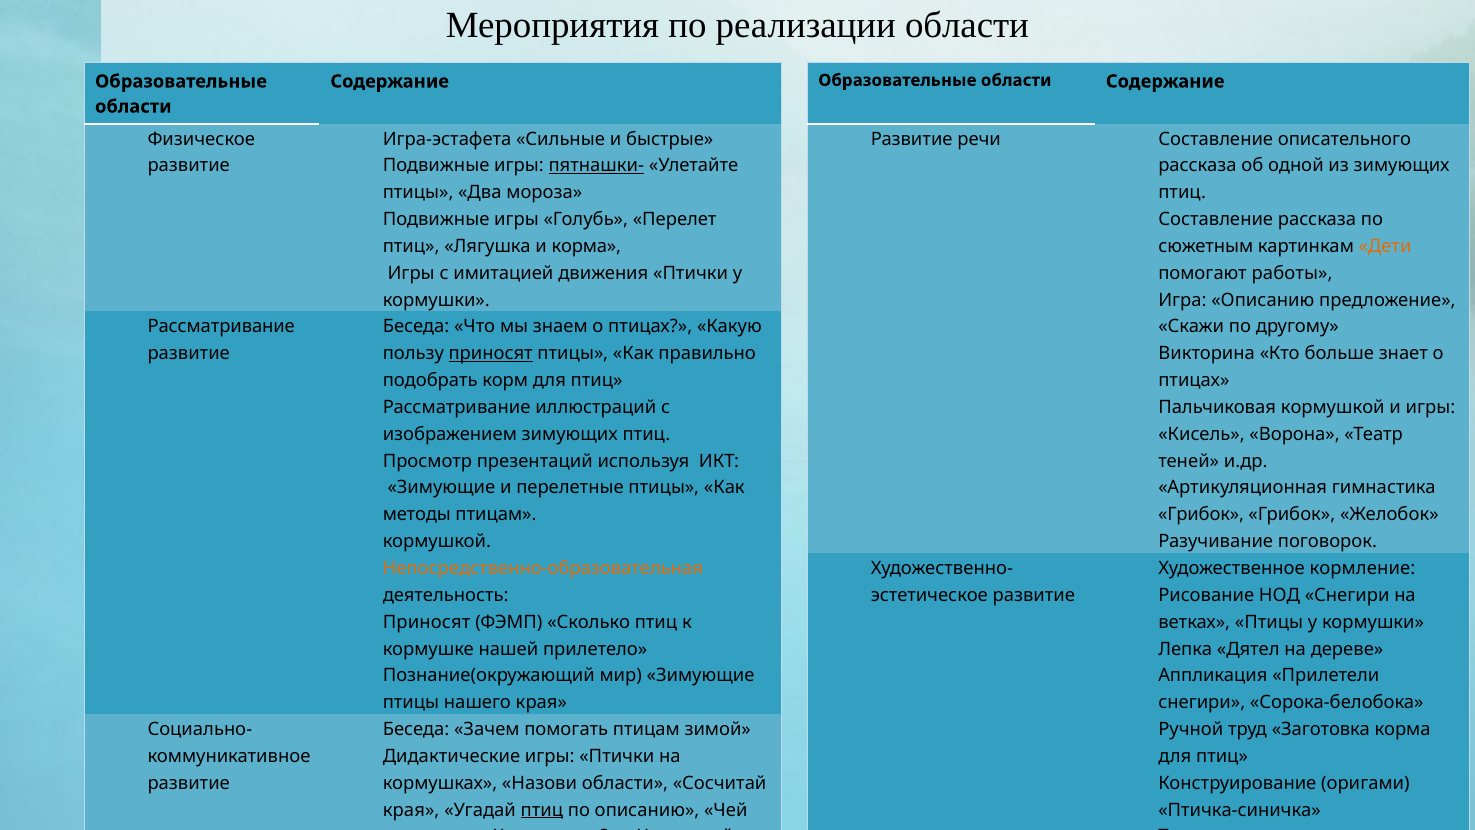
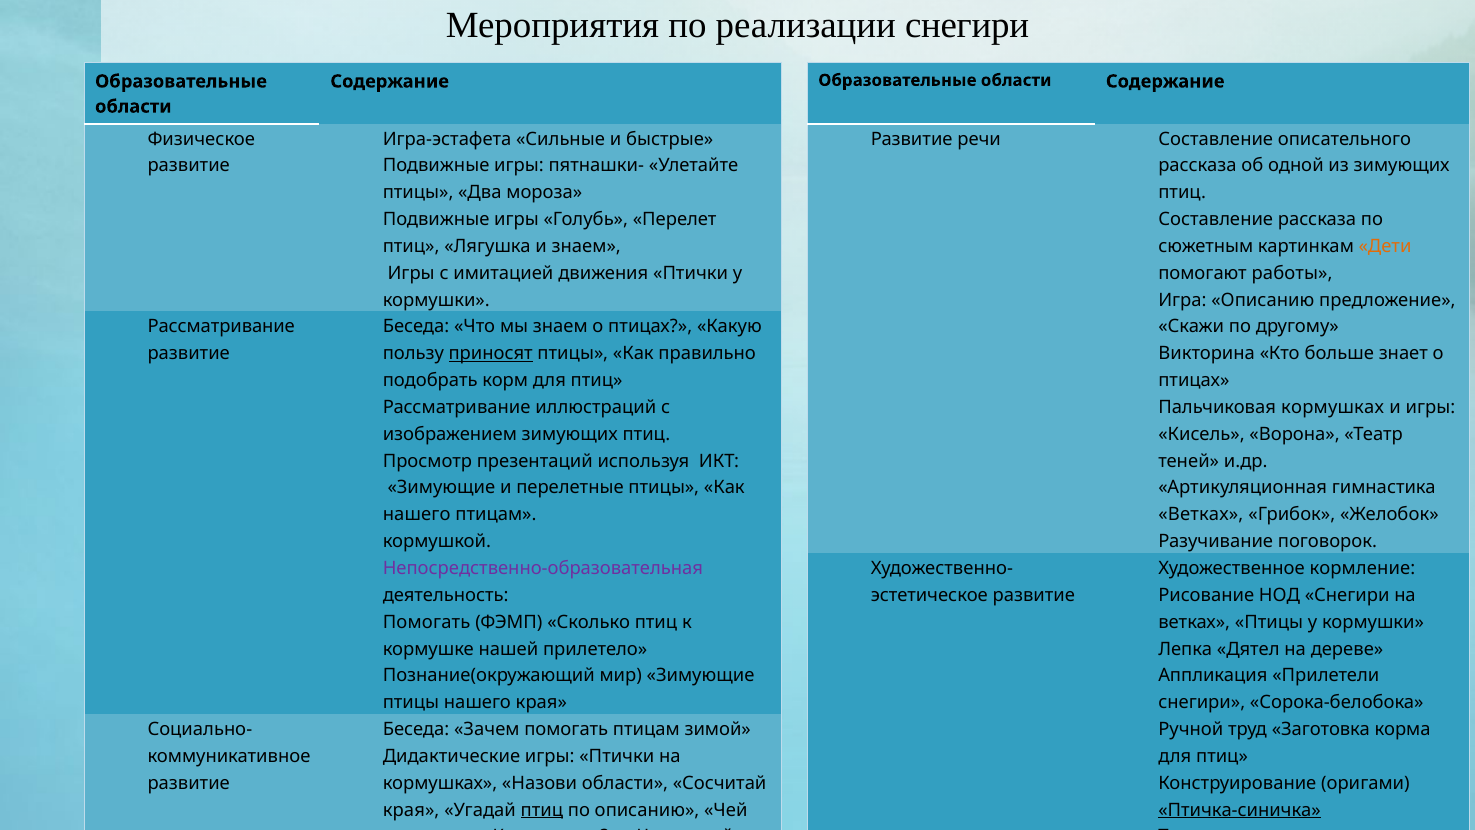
реализации области: области -> снегири (967, 25)
пятнашки- underline: present -> none (596, 166)
и корма: корма -> знаем (586, 246)
Пальчиковая кормушкой: кормушкой -> кормушках (1333, 407)
методы: методы -> нашего (417, 515)
Грибок: Грибок -> Ветках (1201, 515)
Непосредственно-образовательная colour: orange -> purple (543, 568)
Приносят: Приносят -> Помогать (427, 622)
Птичка-синичка underline: none -> present (1240, 810)
